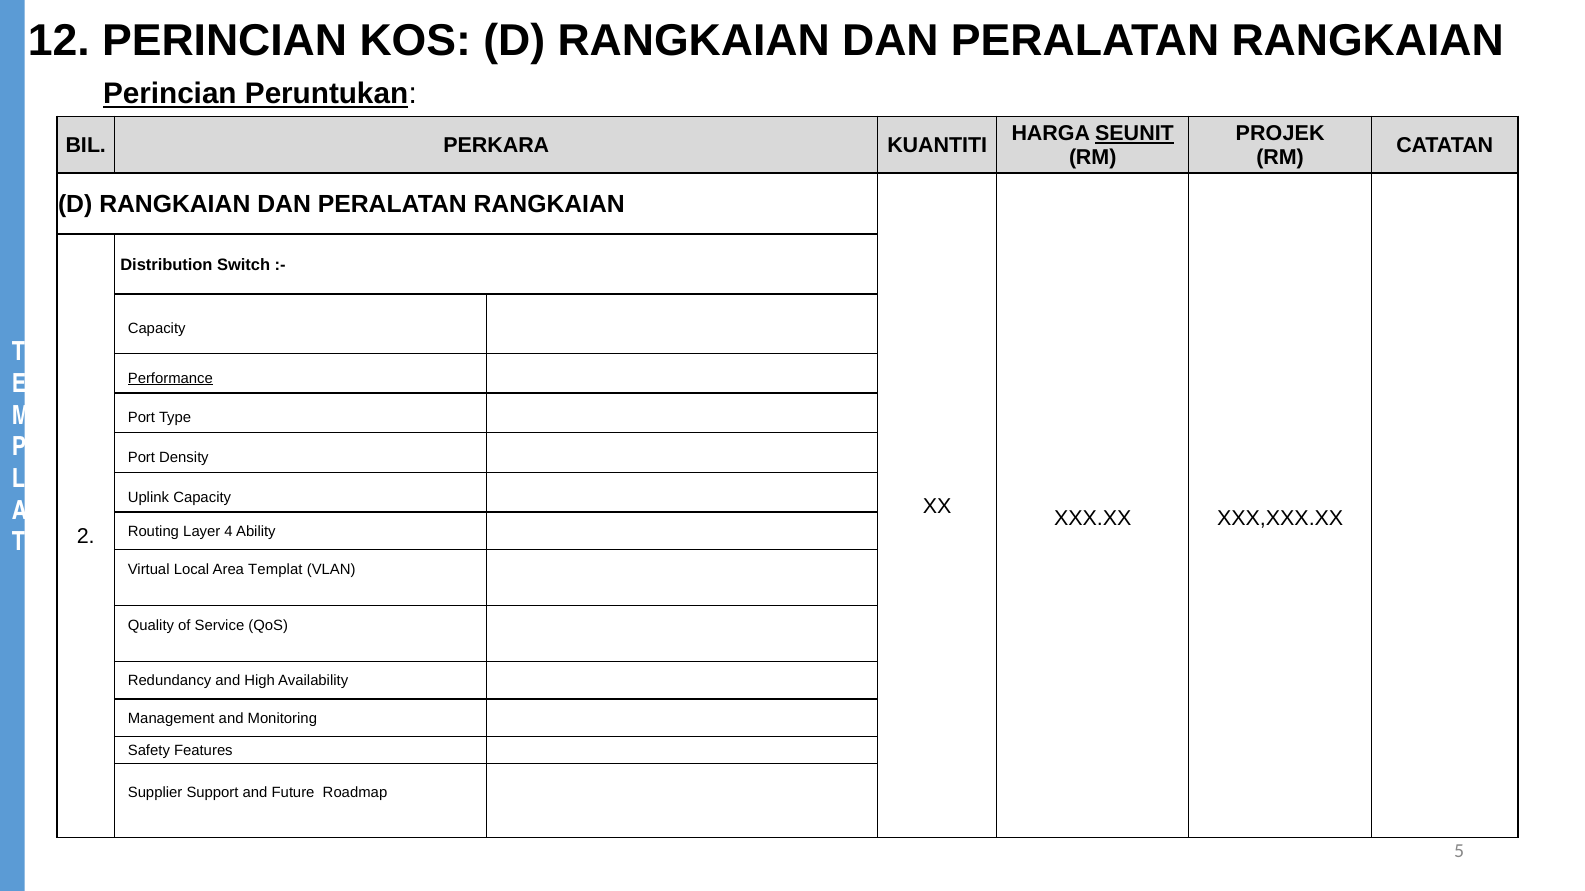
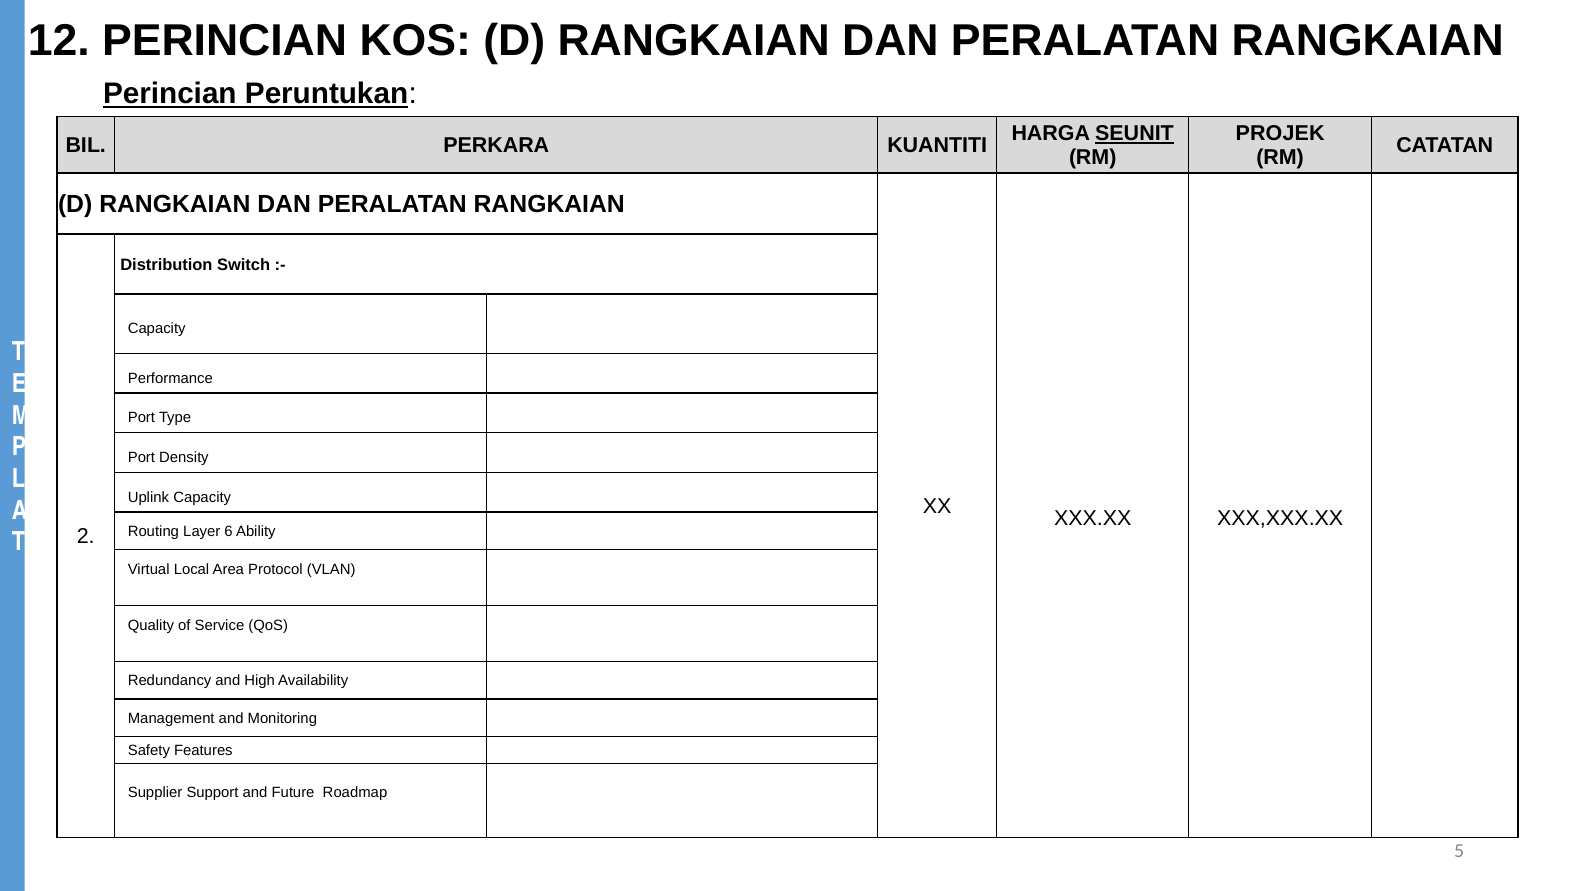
Performance underline: present -> none (170, 379)
4: 4 -> 6 (229, 532)
Templat: Templat -> Protocol (275, 570)
